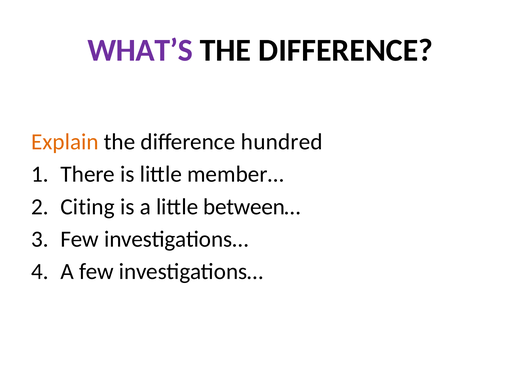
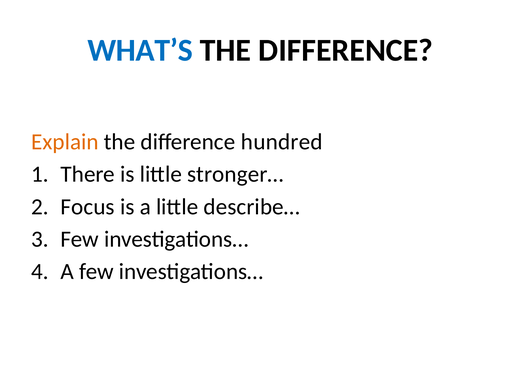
WHAT’S colour: purple -> blue (140, 50)
member…: member… -> stronger… (235, 174)
Citing: Citing -> Focus (88, 207)
between…: between… -> describe… (252, 207)
